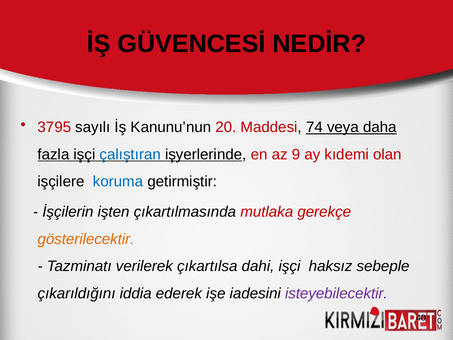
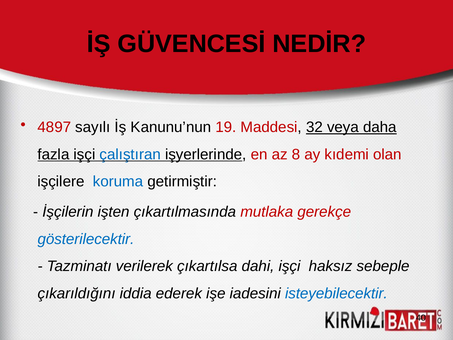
3795: 3795 -> 4897 (54, 127)
20: 20 -> 19 (226, 127)
74: 74 -> 32 (314, 127)
9: 9 -> 8 (296, 154)
gösterilecektir colour: orange -> blue (86, 239)
isteyebilecektir colour: purple -> blue (336, 293)
